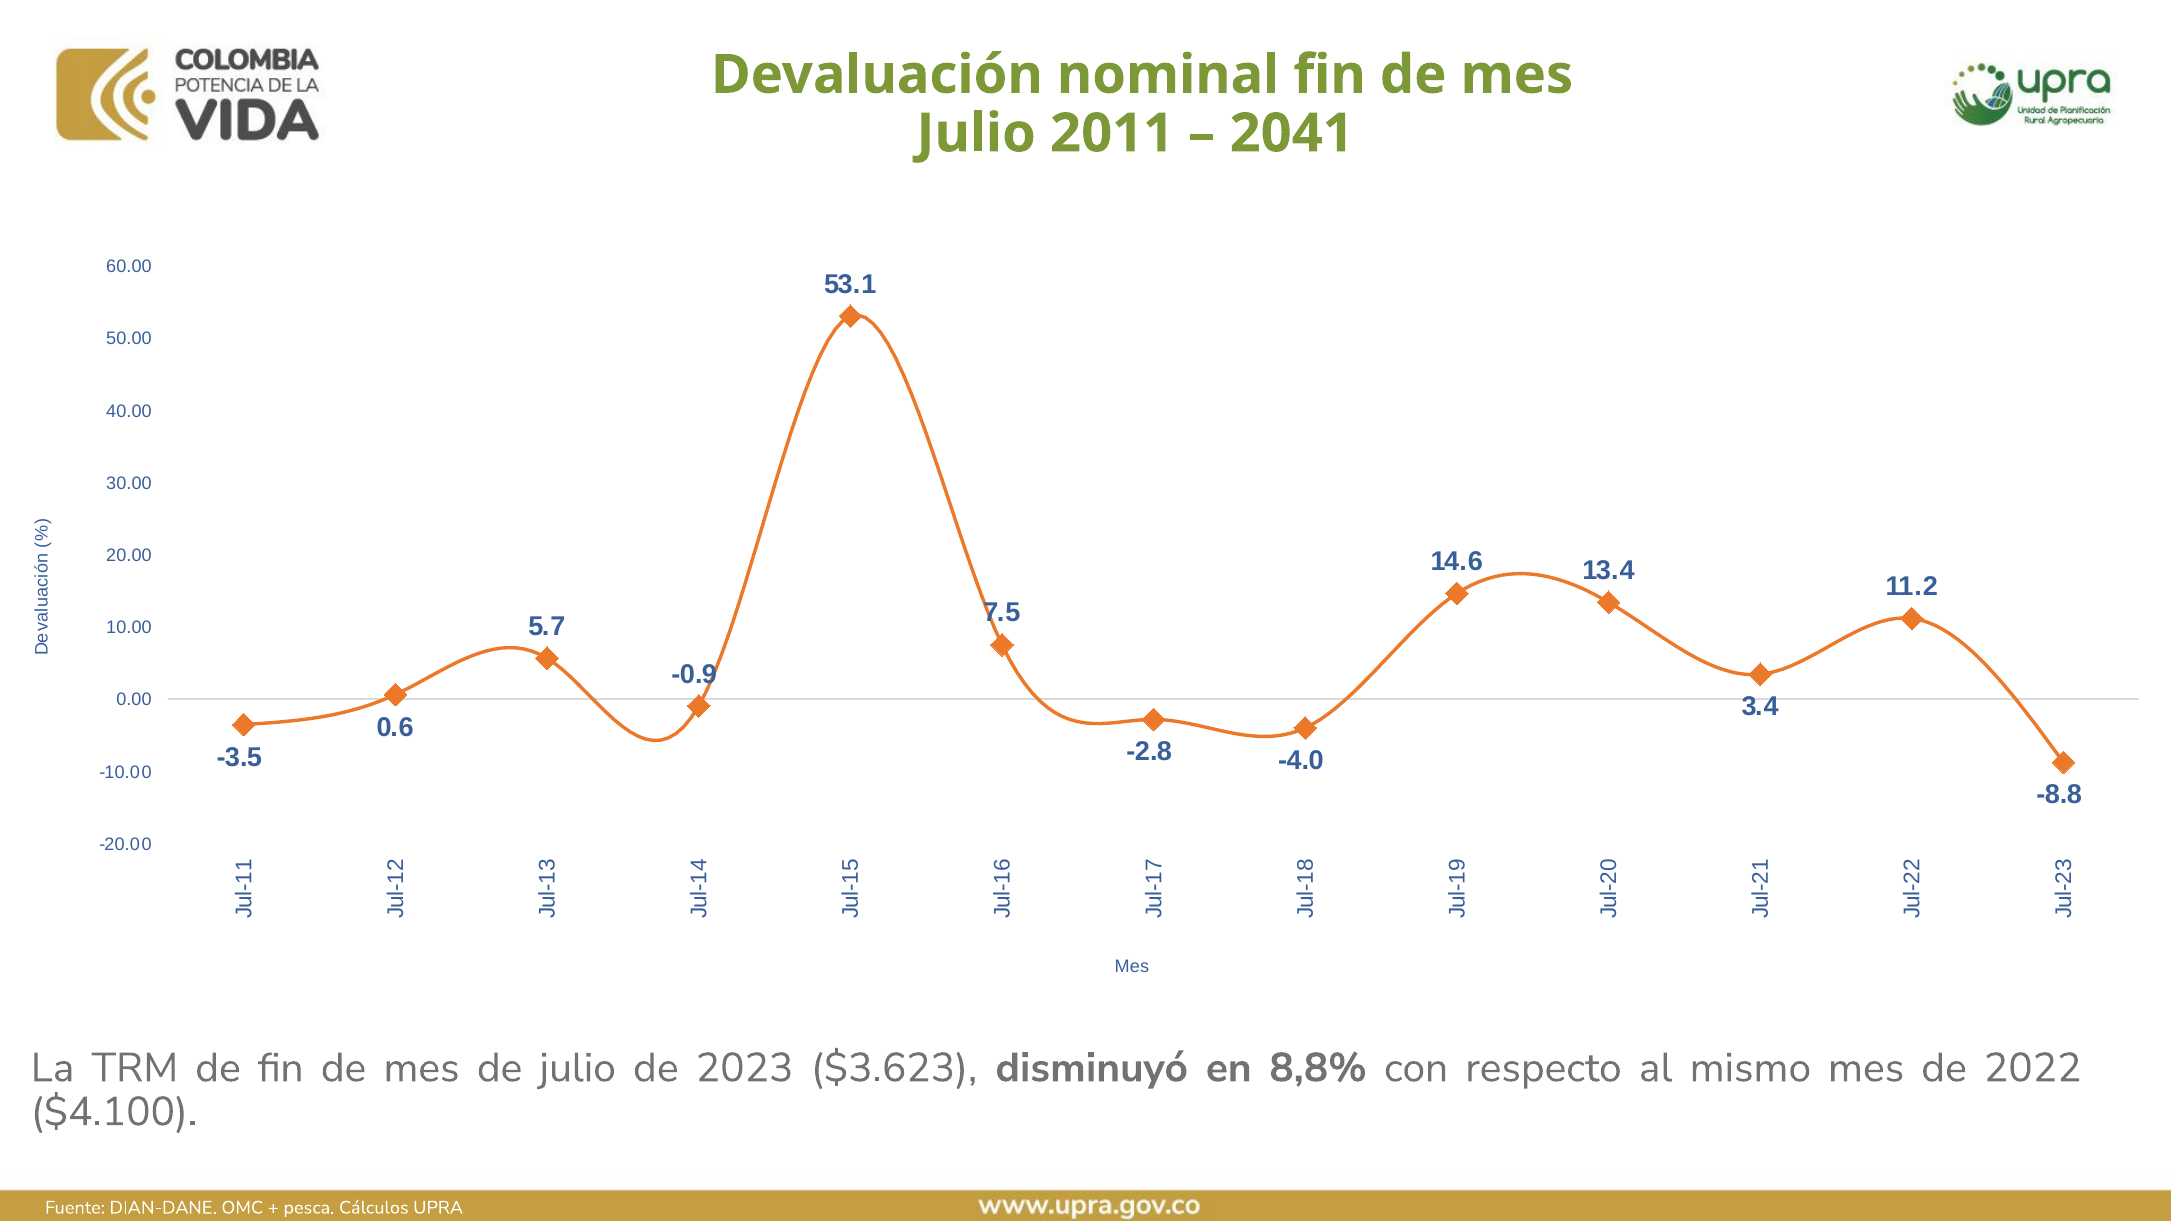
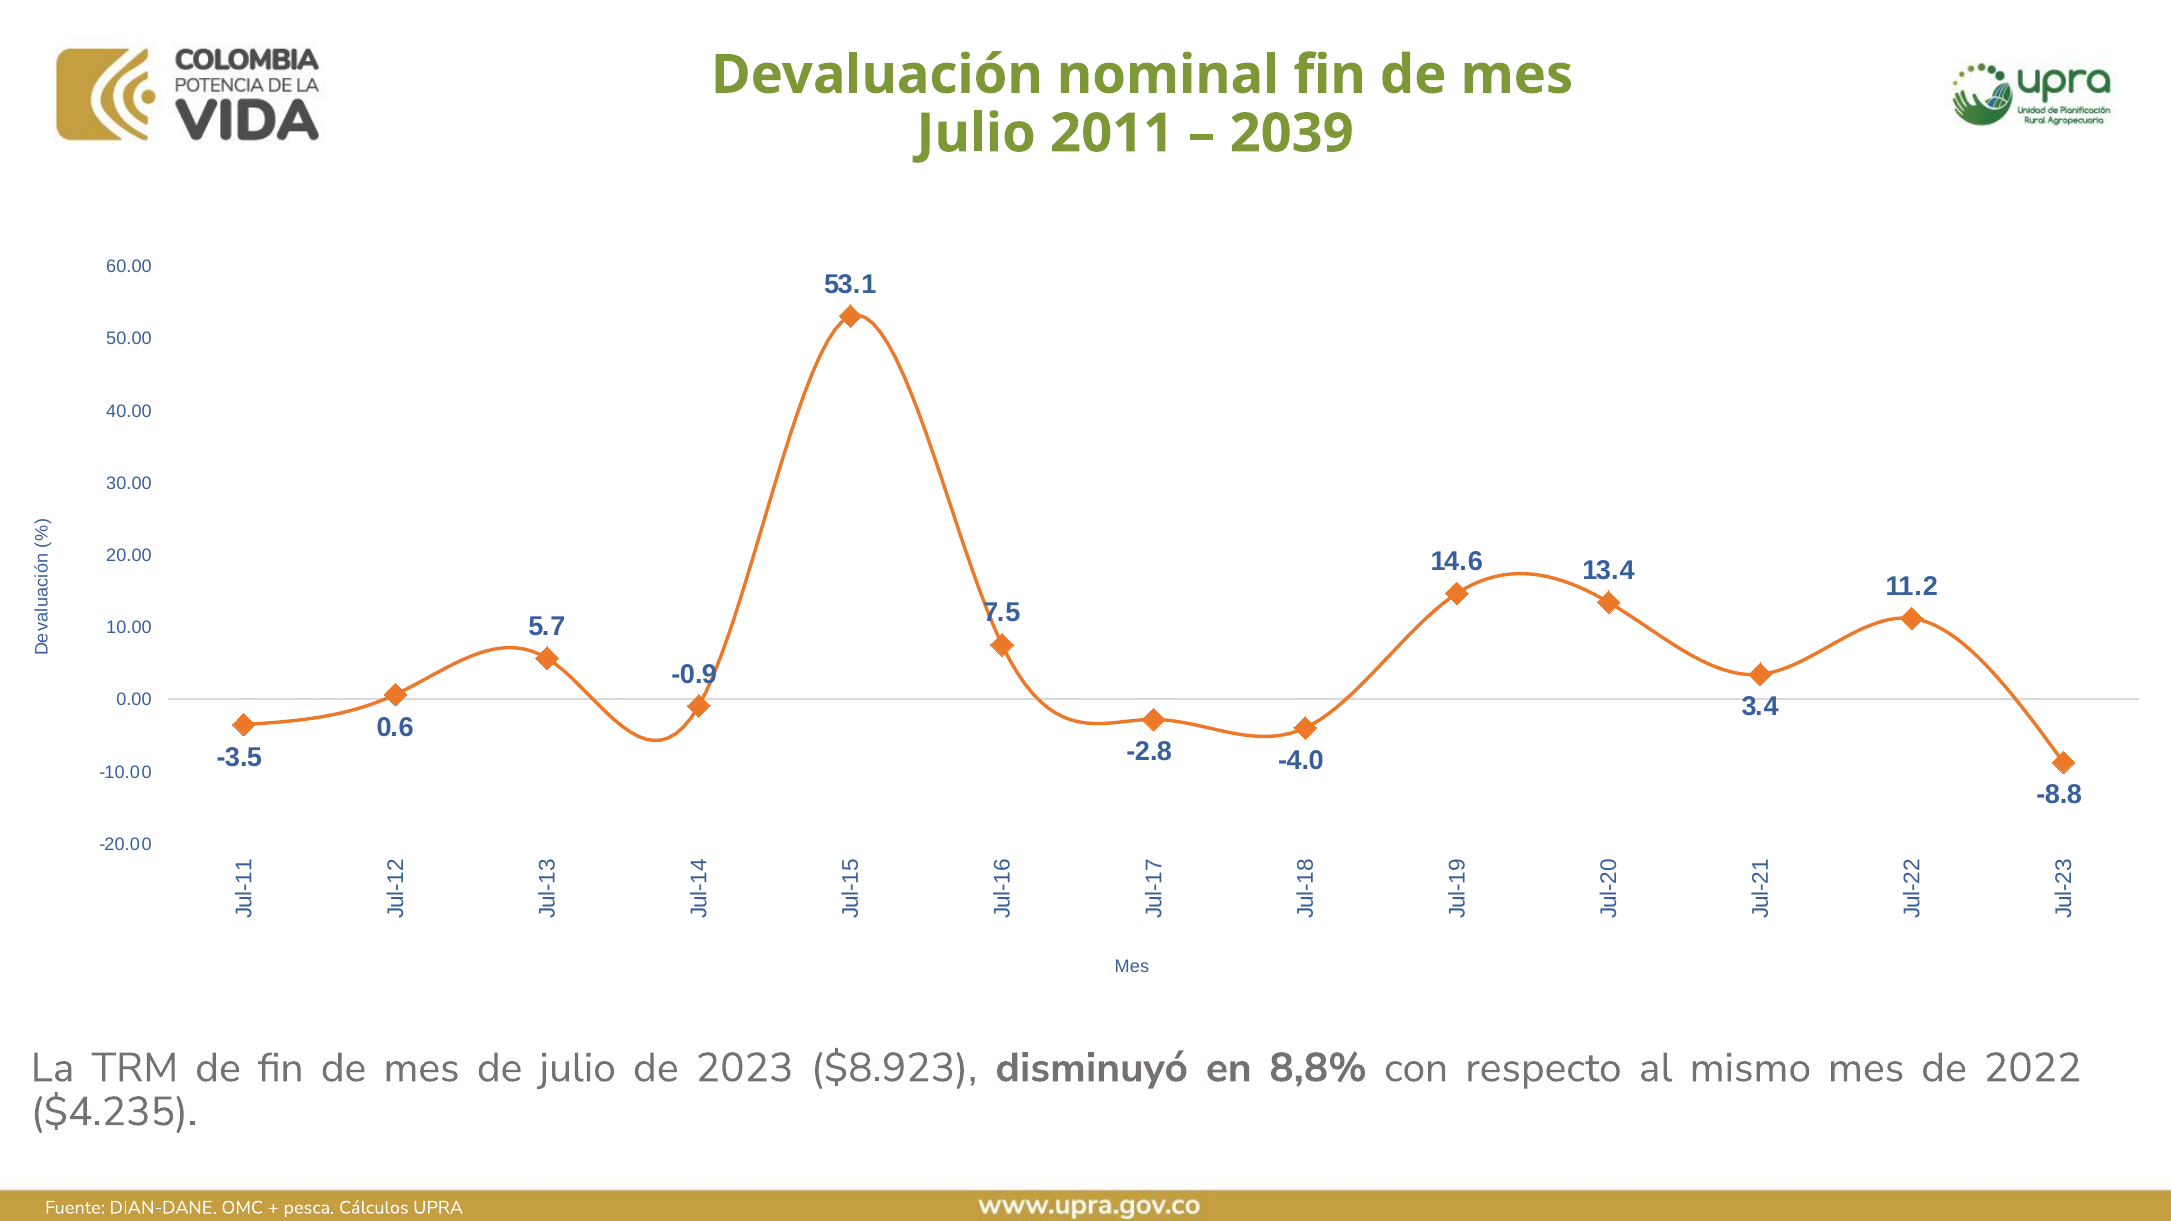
2041: 2041 -> 2039 (1292, 133)
$3.623: $3.623 -> $8.923 (894, 1068)
$4.100: $4.100 -> $4.235 (114, 1112)
